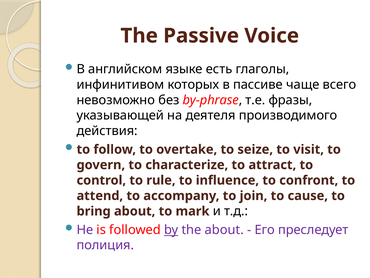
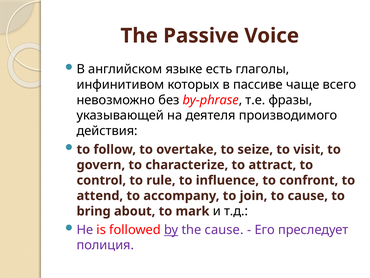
the about: about -> cause (224, 229)
